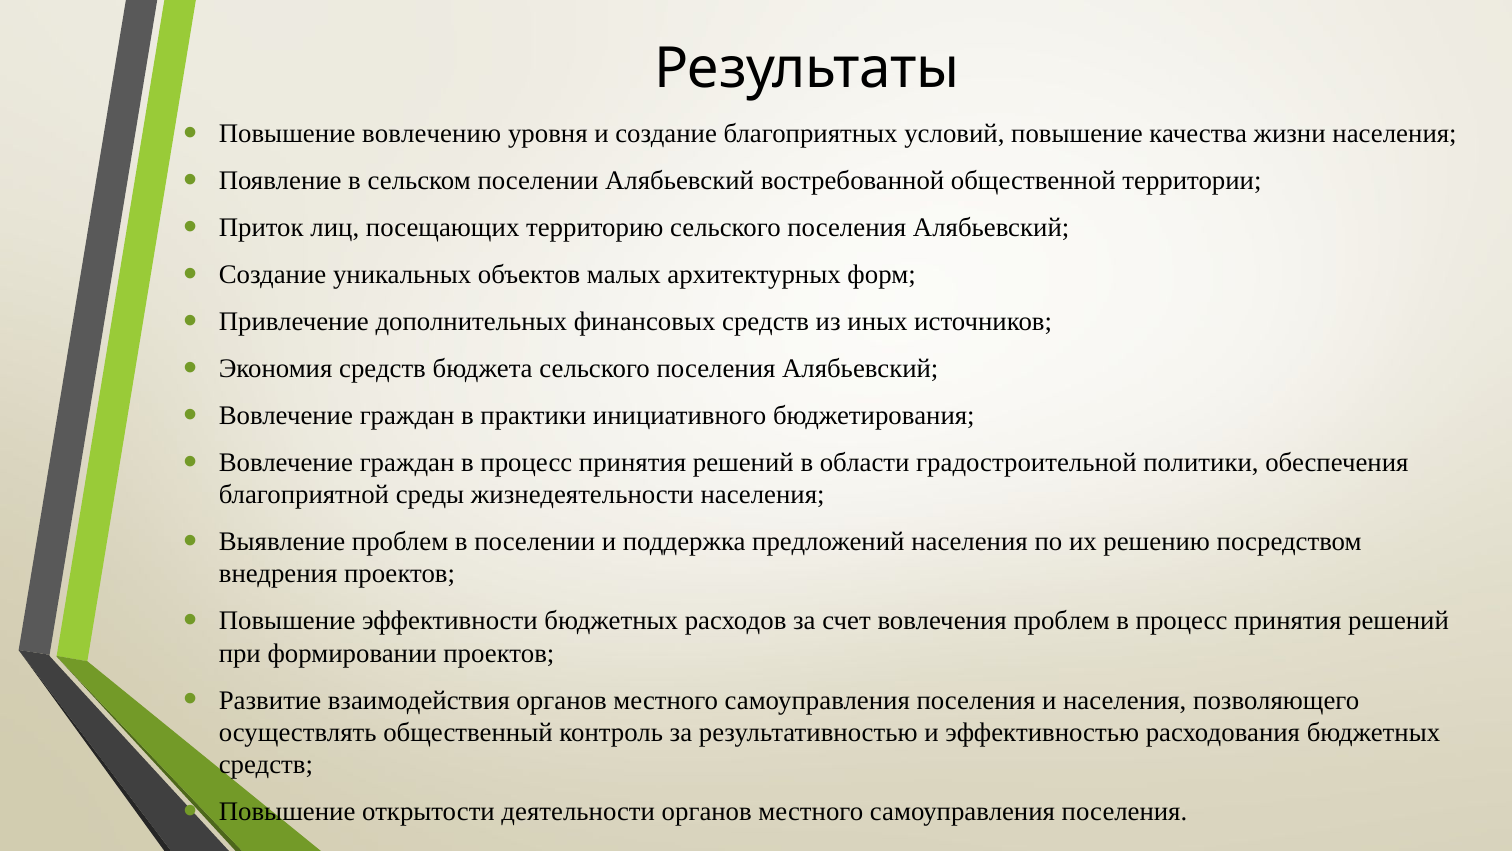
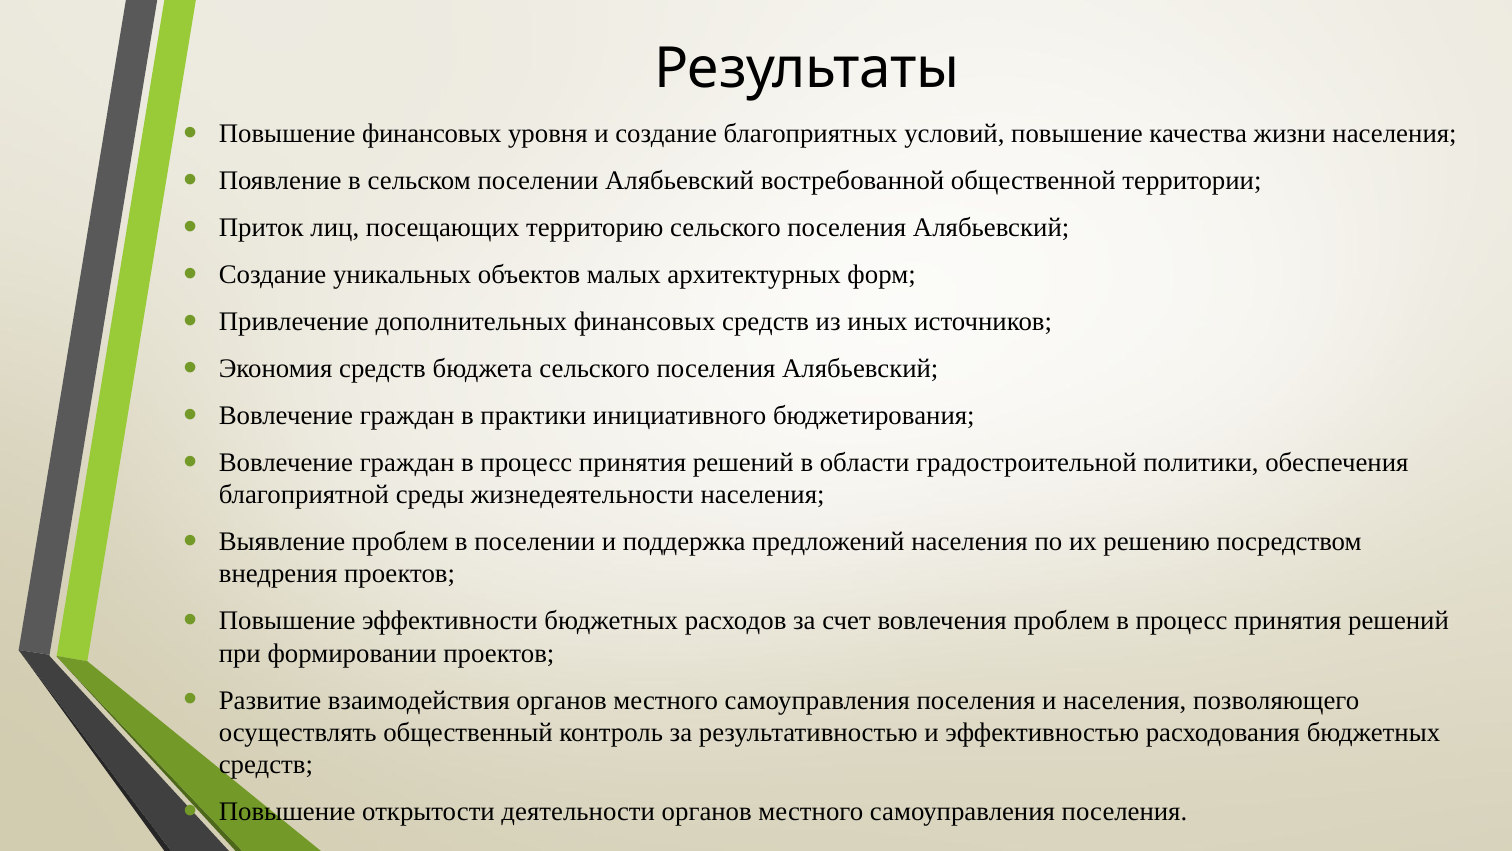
Повышение вовлечению: вовлечению -> финансовых (432, 134)
